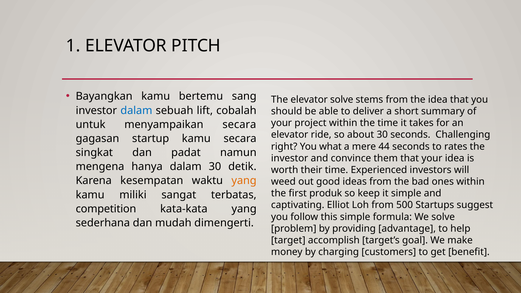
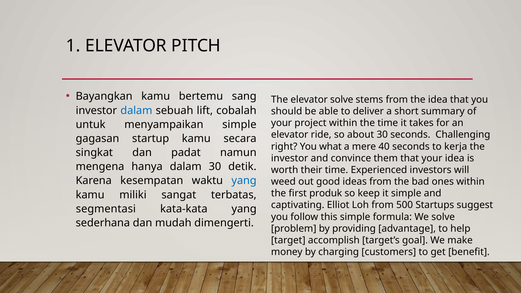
menyampaikan secara: secara -> simple (239, 125)
44: 44 -> 40 (384, 147)
rates: rates -> kerja (456, 147)
yang colour: orange -> blue (244, 181)
competition: competition -> segmentasi (106, 209)
